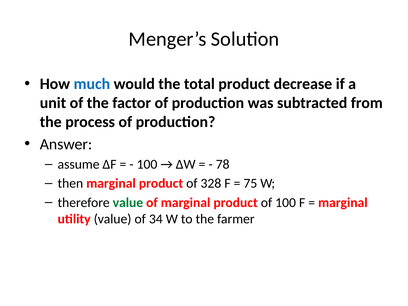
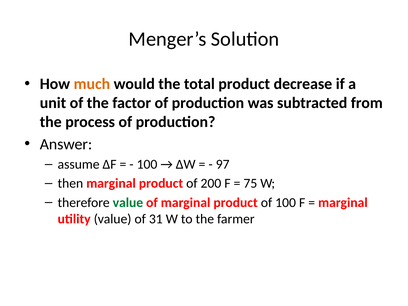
much colour: blue -> orange (92, 84)
78: 78 -> 97 (223, 164)
328: 328 -> 200 (211, 183)
34: 34 -> 31 (156, 219)
